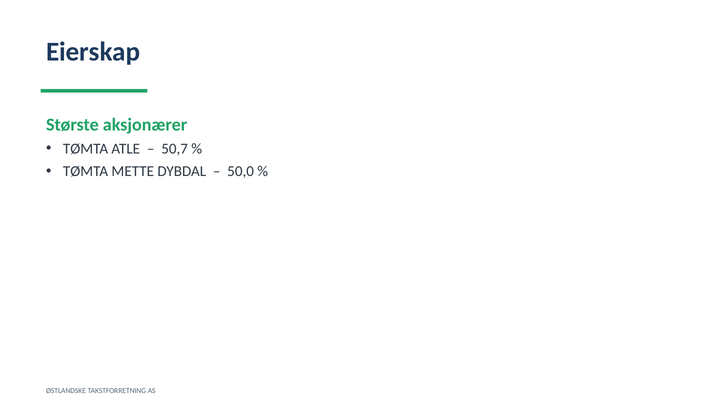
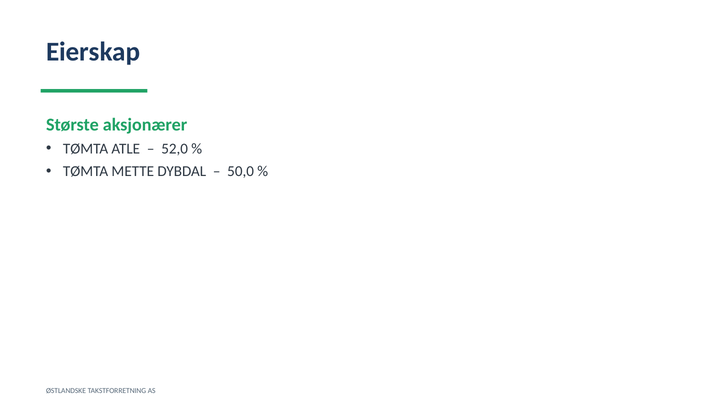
50,7: 50,7 -> 52,0 (175, 149)
